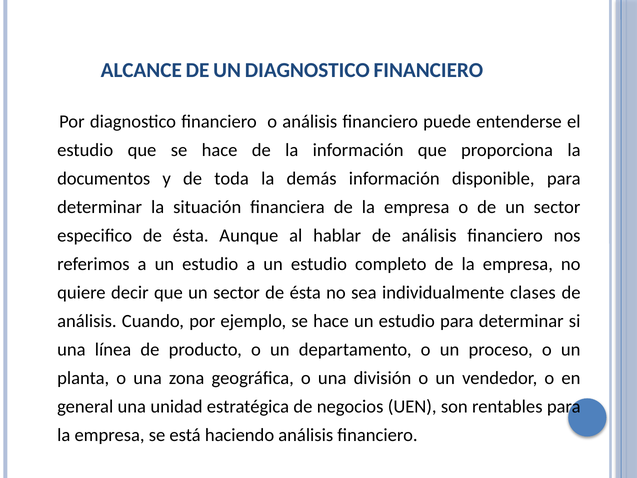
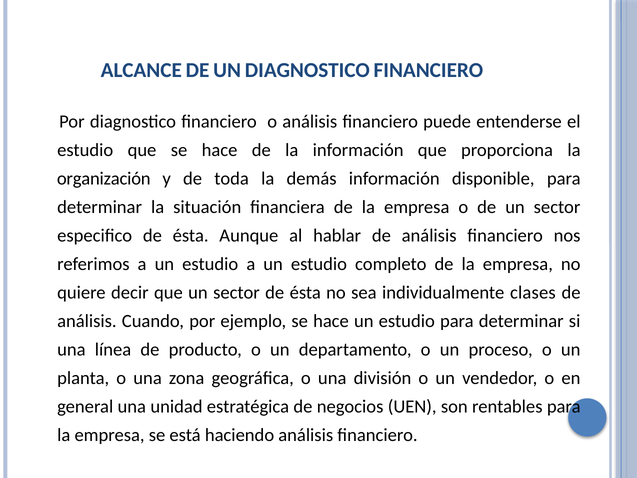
documentos: documentos -> organización (104, 178)
